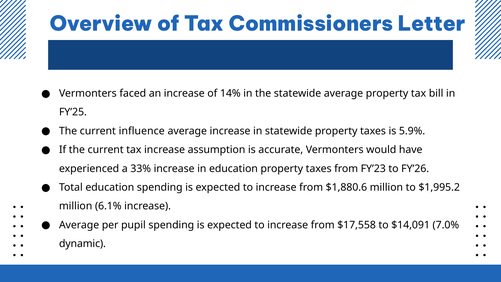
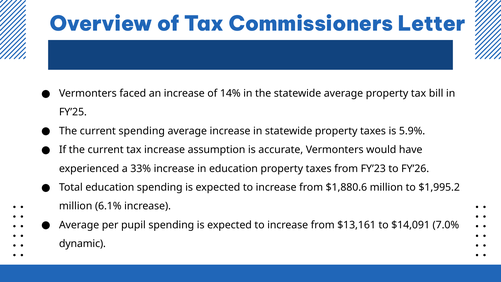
current influence: influence -> spending (142, 131)
$17,558: $17,558 -> $13,161 (357, 225)
